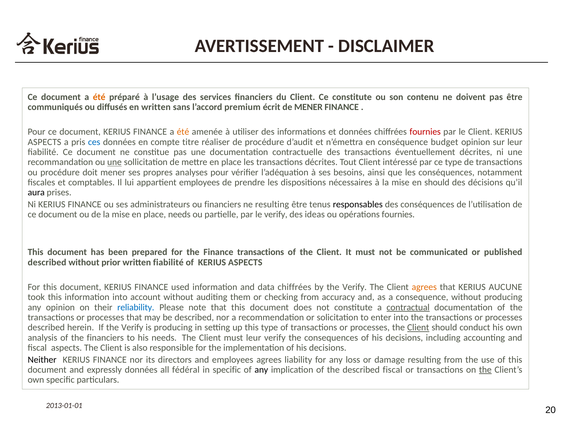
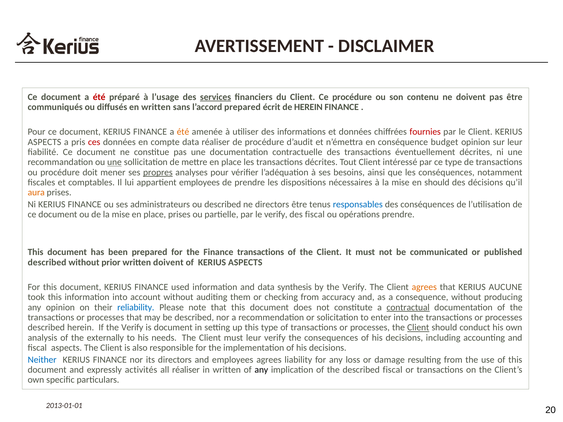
été colour: orange -> red (99, 97)
services underline: none -> present (216, 97)
Ce constitute: constitute -> procédure (352, 97)
l’accord premium: premium -> prepared (242, 107)
de MENER: MENER -> HEREIN (308, 107)
ces colour: blue -> red (94, 142)
compte titre: titre -> data (191, 142)
propres underline: none -> present (158, 172)
aura colour: black -> orange (36, 193)
ou financiers: financiers -> described (223, 204)
ne resulting: resulting -> directors (272, 204)
responsables colour: black -> blue (358, 204)
place needs: needs -> prises (179, 215)
des ideas: ideas -> fiscal (315, 215)
opérations fournies: fournies -> prendre (398, 215)
written fiabilité: fiabilité -> doivent (168, 262)
data chiffrées: chiffrées -> synthesis (295, 287)
is producing: producing -> document (173, 328)
the financiers: financiers -> externally (105, 338)
Neither colour: black -> blue (42, 360)
expressly données: données -> activités (141, 370)
all fédéral: fédéral -> réaliser (186, 370)
in specific: specific -> written (227, 370)
the underline: present -> none (485, 370)
